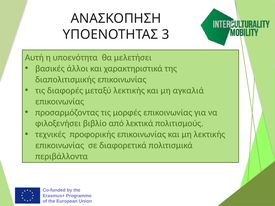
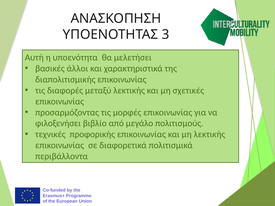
αγκαλιά: αγκαλιά -> σχετικές (188, 91)
λεκτικά: λεκτικά -> μεγάλο (140, 124)
